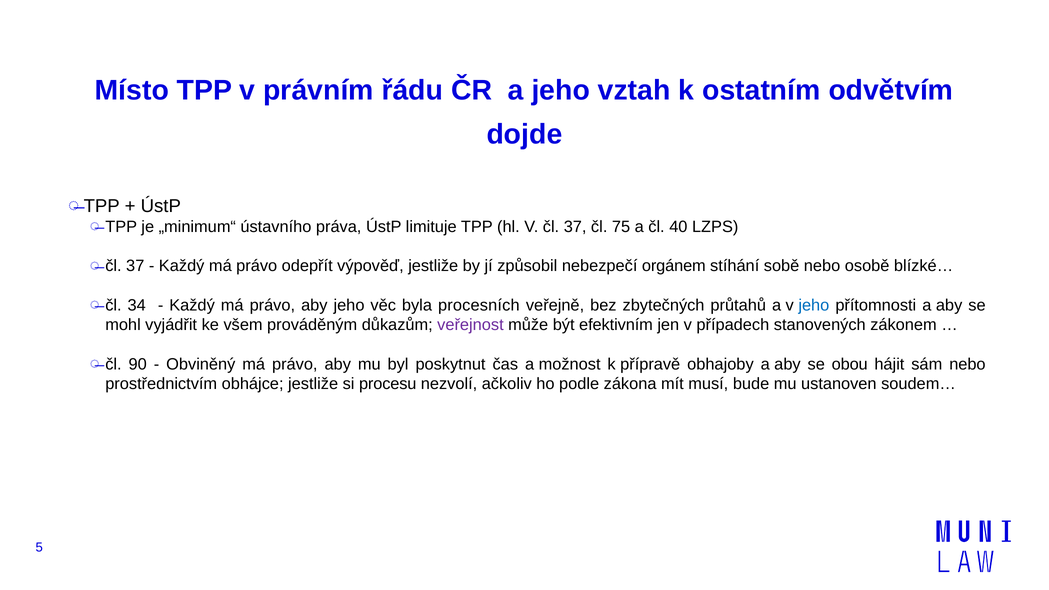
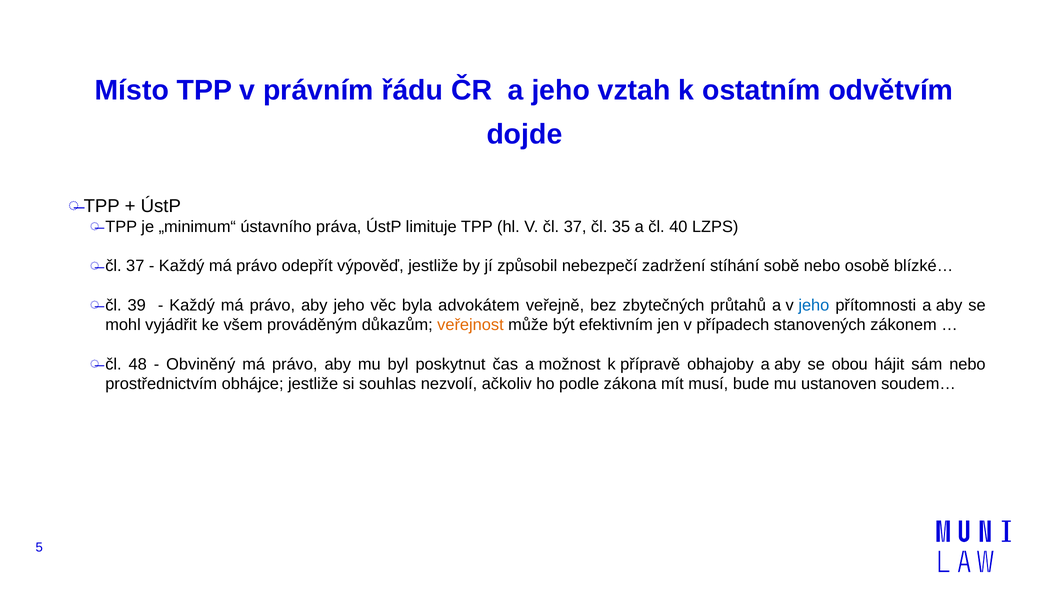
75: 75 -> 35 (621, 227)
orgánem: orgánem -> zadržení (674, 266)
34: 34 -> 39 (137, 305)
procesních: procesních -> advokátem (479, 305)
veřejnost colour: purple -> orange (470, 325)
90: 90 -> 48 (138, 364)
procesu: procesu -> souhlas (388, 384)
